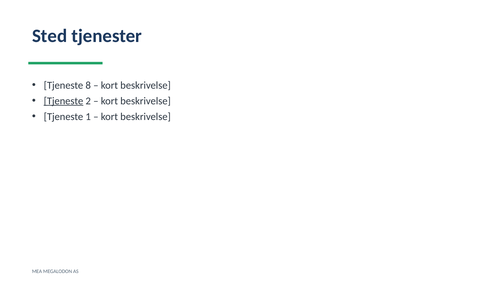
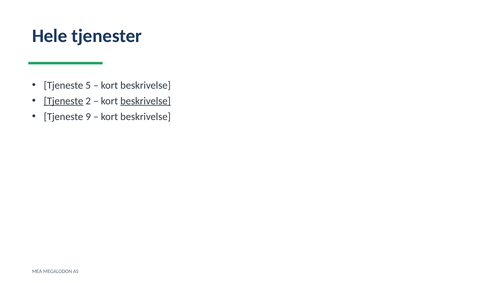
Sted: Sted -> Hele (50, 36)
8: 8 -> 5 (88, 85)
beskrivelse underline: none -> present (146, 101)
1: 1 -> 9 (88, 117)
